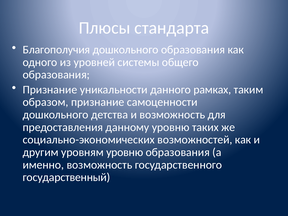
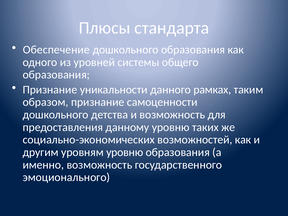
Благополучия: Благополучия -> Обеспечение (56, 50)
государственный: государственный -> эмоционального (66, 177)
